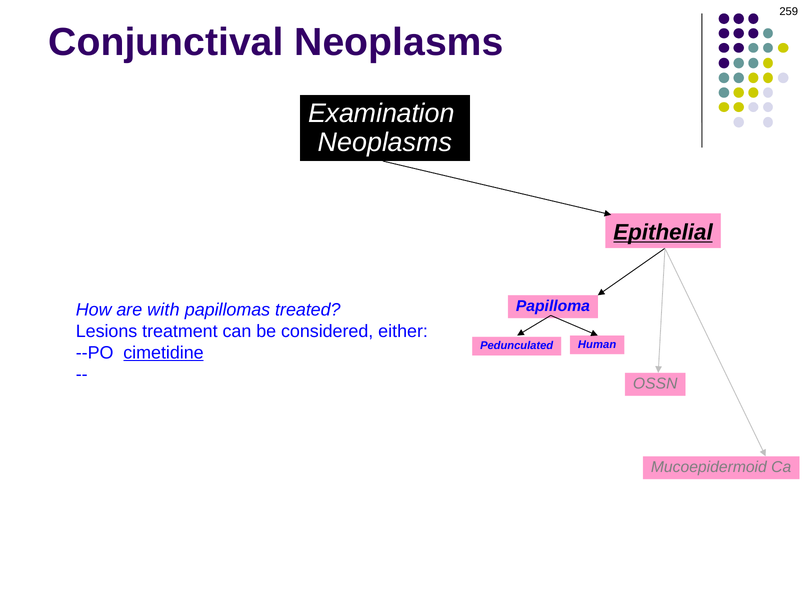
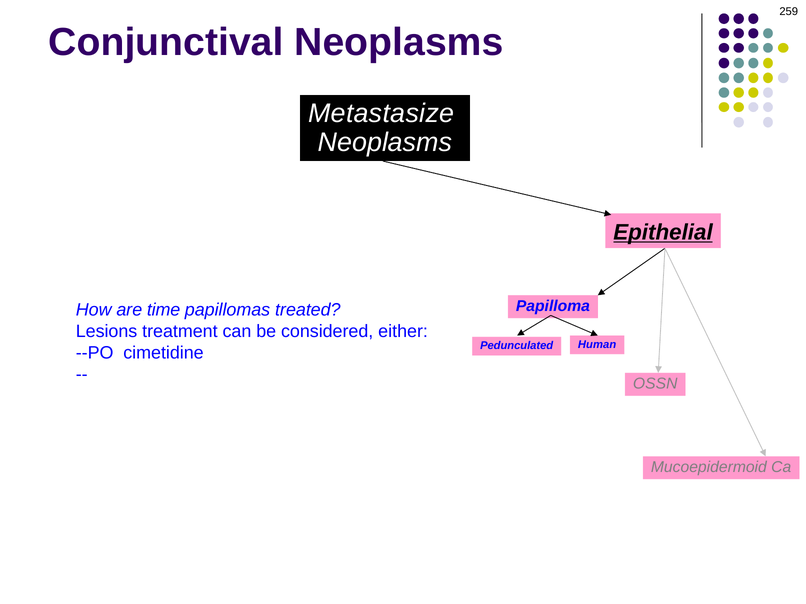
Examination: Examination -> Metastasize (381, 113)
with: with -> time (164, 310)
cimetidine underline: present -> none (163, 353)
